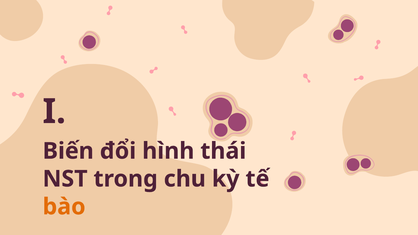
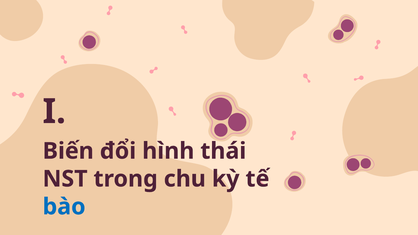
bào colour: orange -> blue (64, 207)
